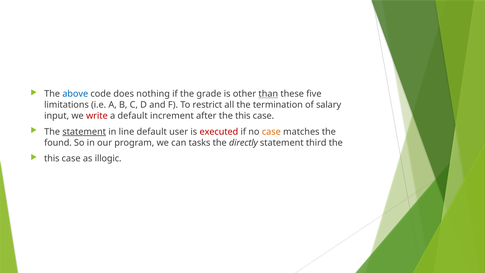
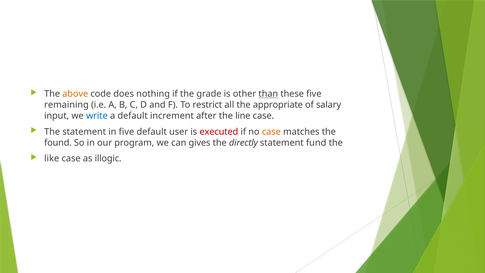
above colour: blue -> orange (75, 94)
limitations: limitations -> remaining (66, 105)
termination: termination -> appropriate (278, 105)
write colour: red -> blue (97, 116)
the this: this -> line (243, 116)
statement underline: present -> none (84, 132)
in line: line -> five (126, 132)
tasks: tasks -> gives (200, 143)
third: third -> fund (316, 143)
this: this -> like (52, 159)
